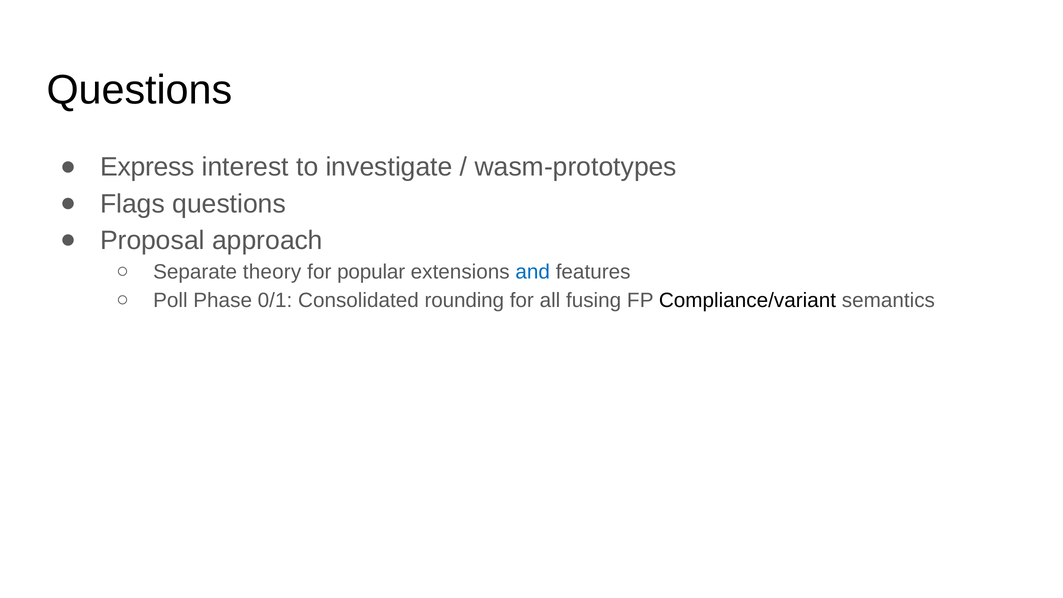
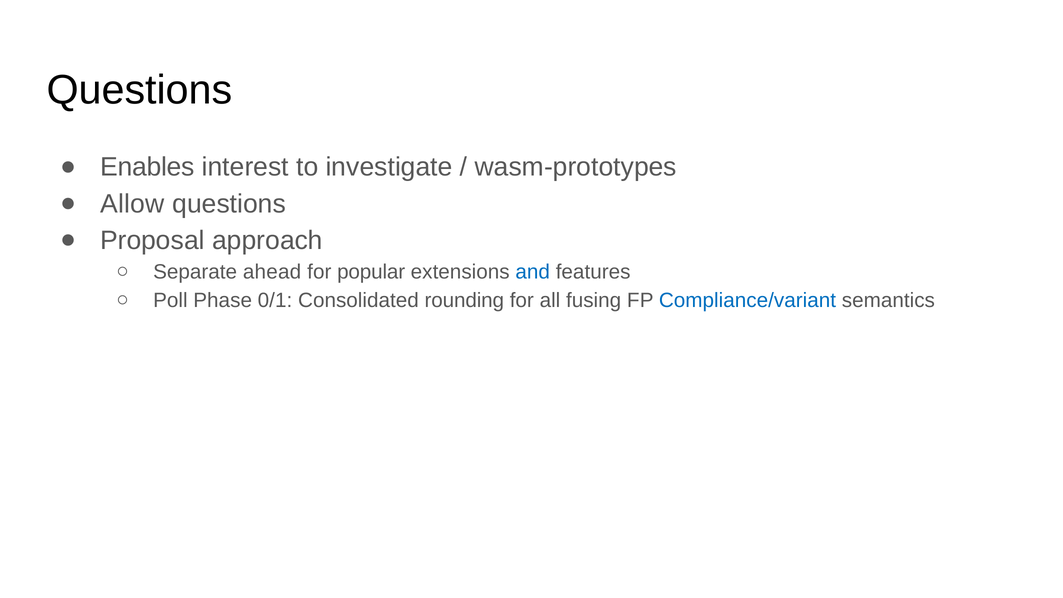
Express: Express -> Enables (147, 167)
Flags: Flags -> Allow (132, 204)
theory: theory -> ahead (272, 272)
Compliance/variant colour: black -> blue (747, 301)
